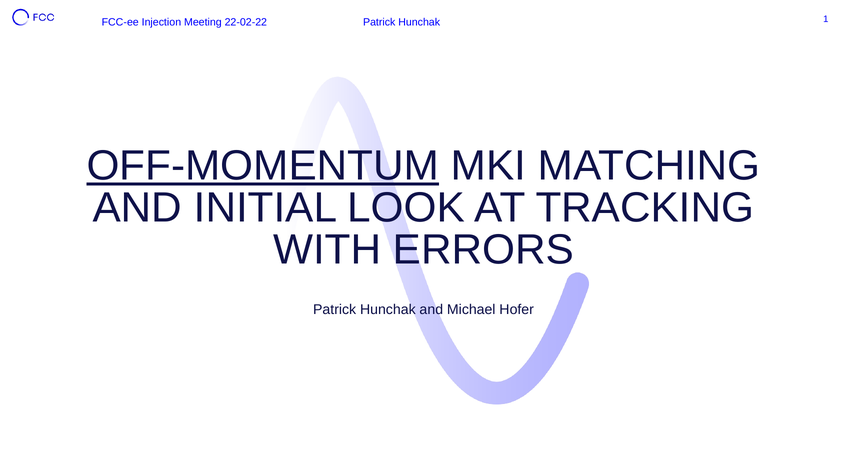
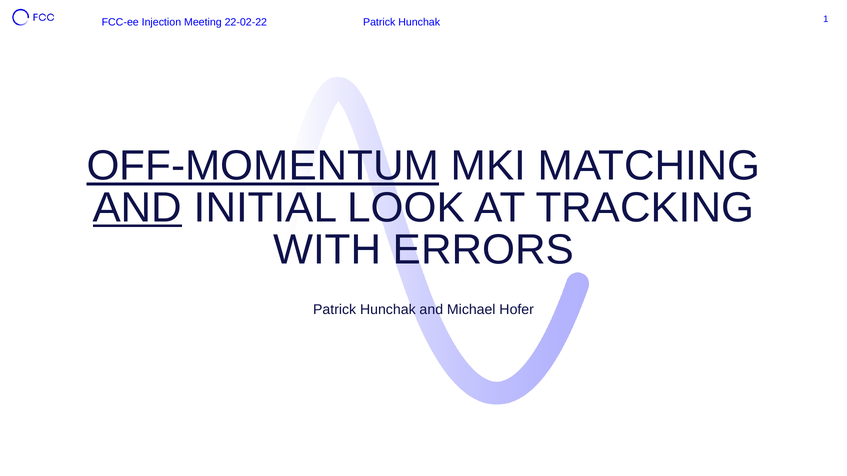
AND underline: none -> present (137, 208)
